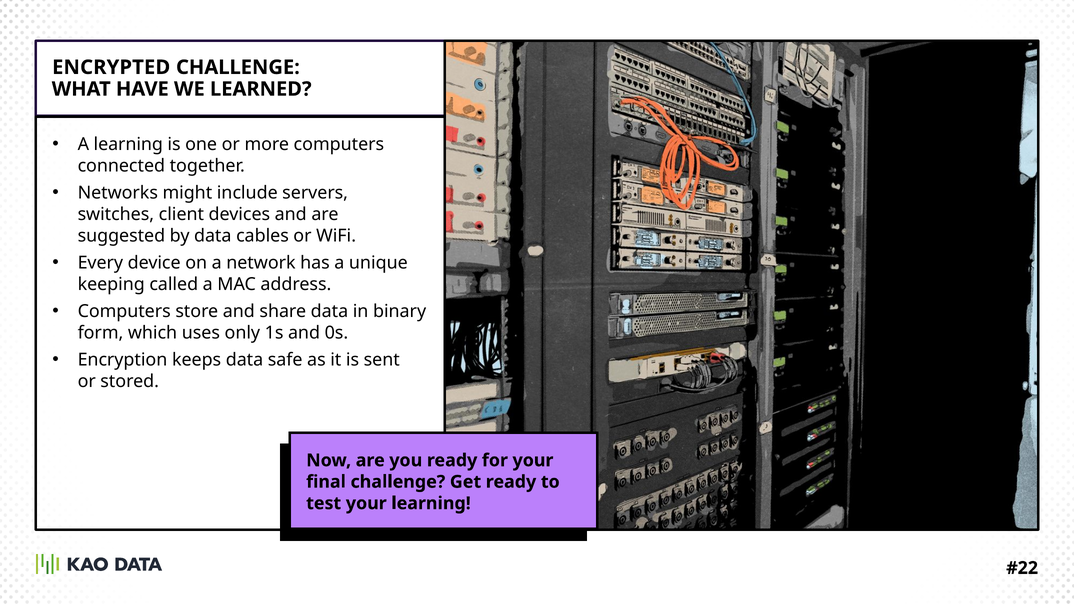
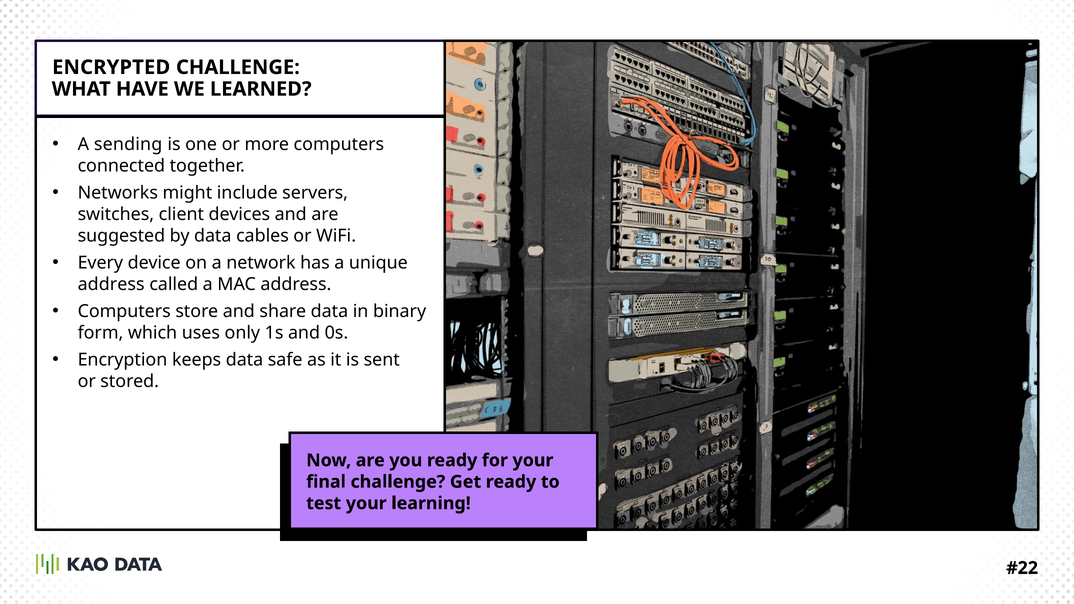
A learning: learning -> sending (128, 144)
keeping: keeping -> address (111, 284)
